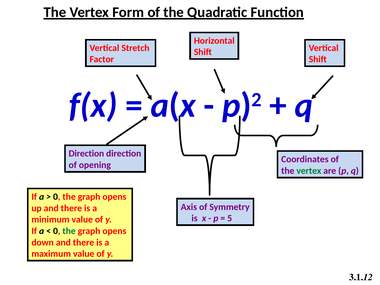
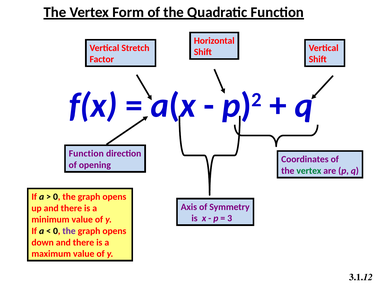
Direction: Direction -> Function (86, 154)
5: 5 -> 3 (230, 218)
the colour: green -> purple (69, 231)
